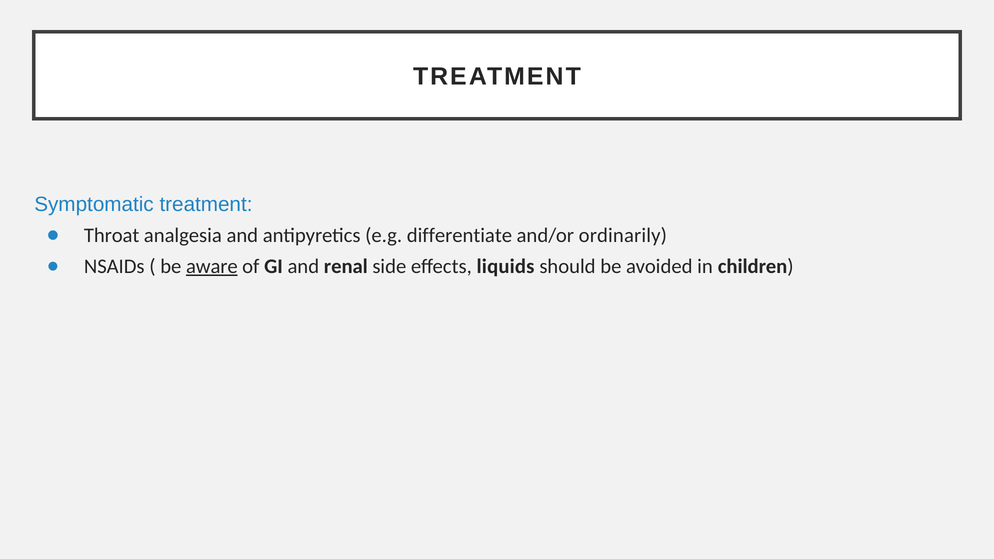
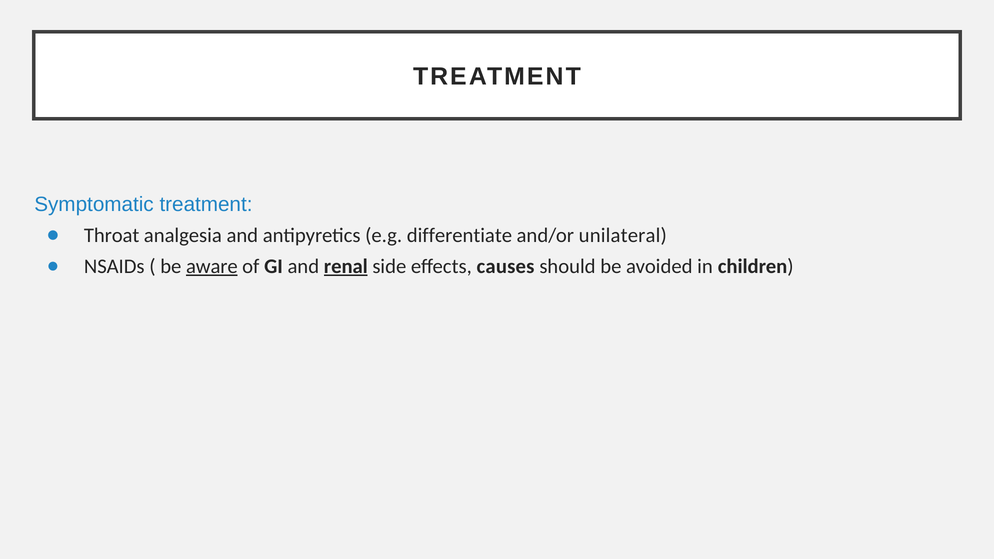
ordinarily: ordinarily -> unilateral (623, 235)
renal underline: none -> present (346, 266)
liquids: liquids -> causes (506, 266)
